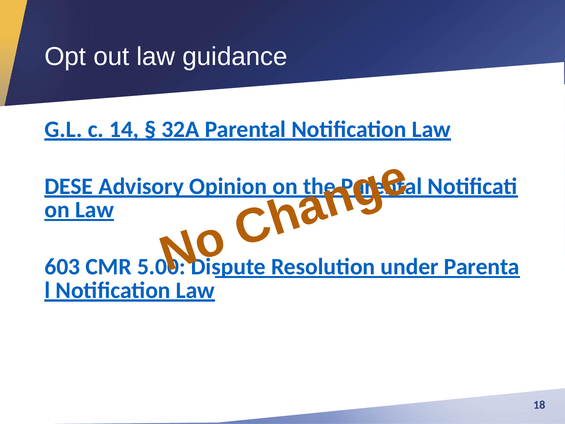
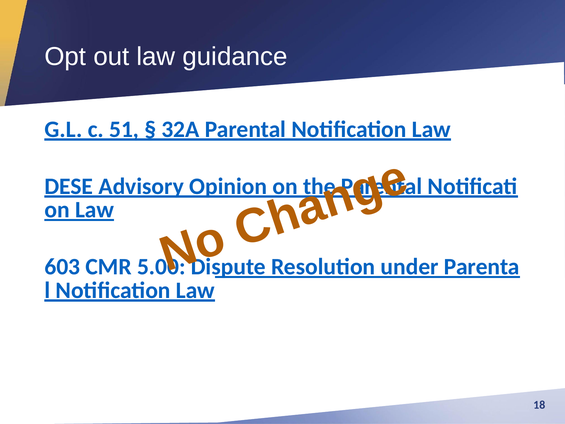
14: 14 -> 51 (124, 129)
